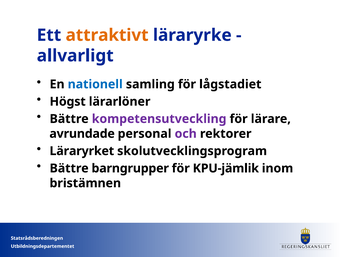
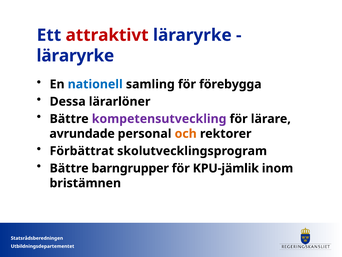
attraktivt colour: orange -> red (107, 35)
allvarligt: allvarligt -> läraryrke (75, 56)
lågstadiet: lågstadiet -> förebygga (230, 84)
Högst: Högst -> Dessa (68, 101)
och colour: purple -> orange (186, 133)
Läraryrket: Läraryrket -> Förbättrat (82, 151)
